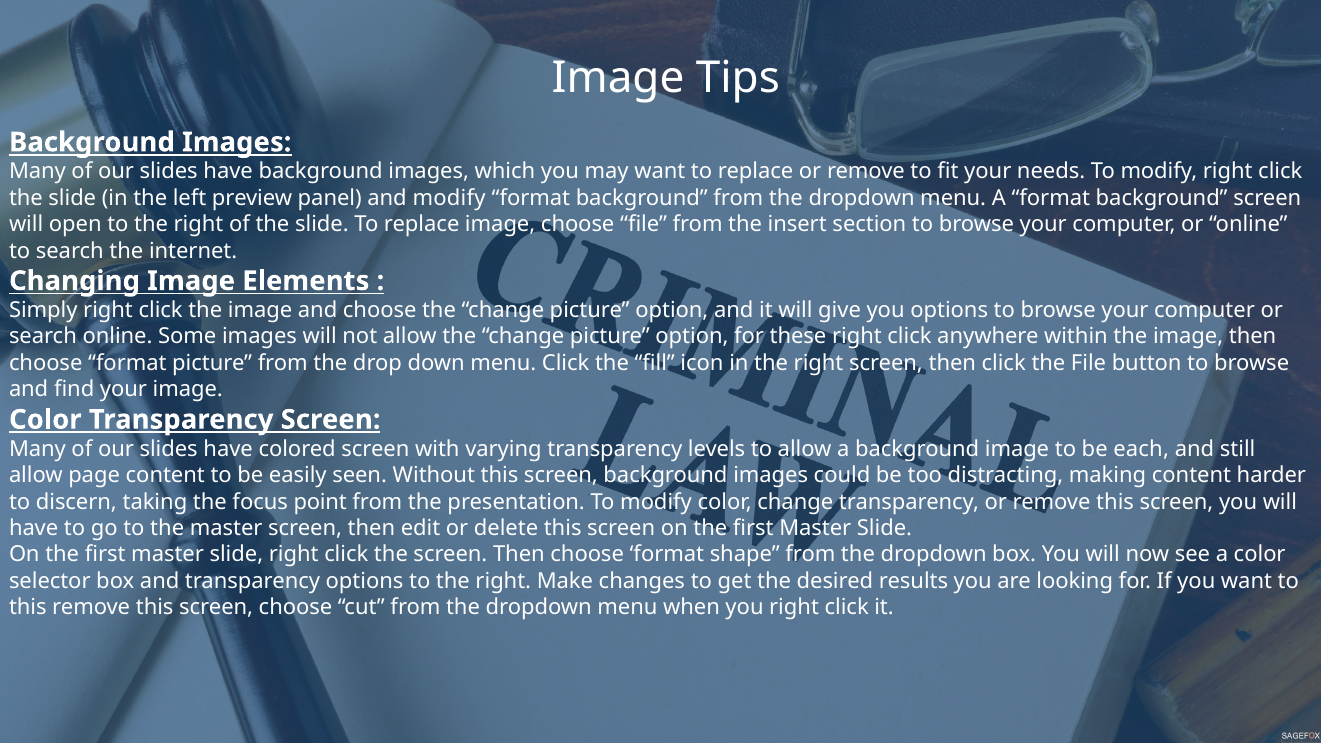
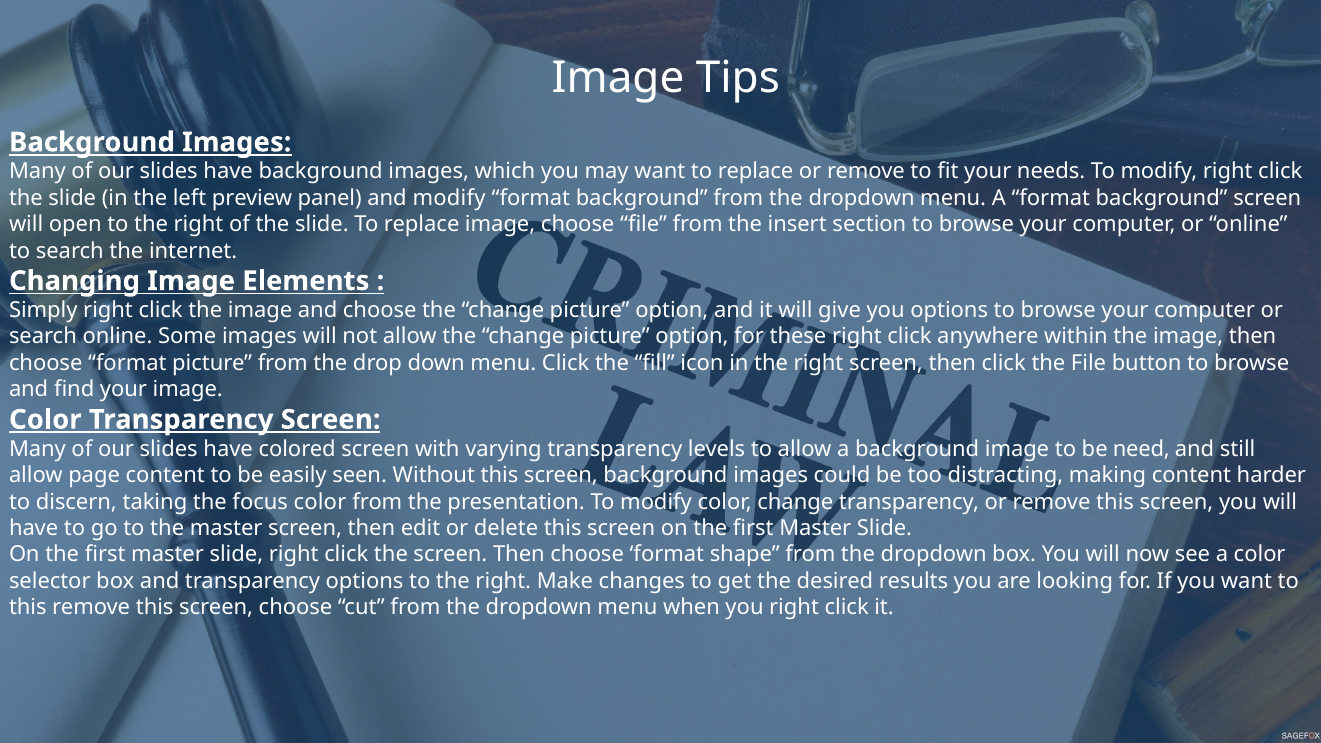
each: each -> need (1141, 449)
focus point: point -> color (320, 502)
